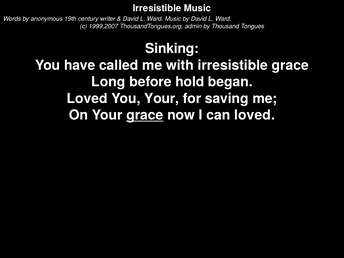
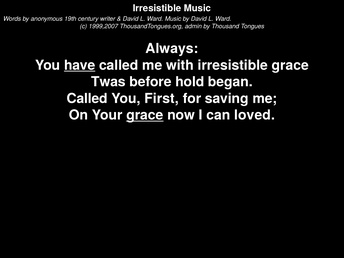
Sinking: Sinking -> Always (172, 49)
have underline: none -> present (80, 65)
Long: Long -> Twas (108, 82)
Loved: Loved -> Called (87, 98)
You Your: Your -> First (162, 98)
